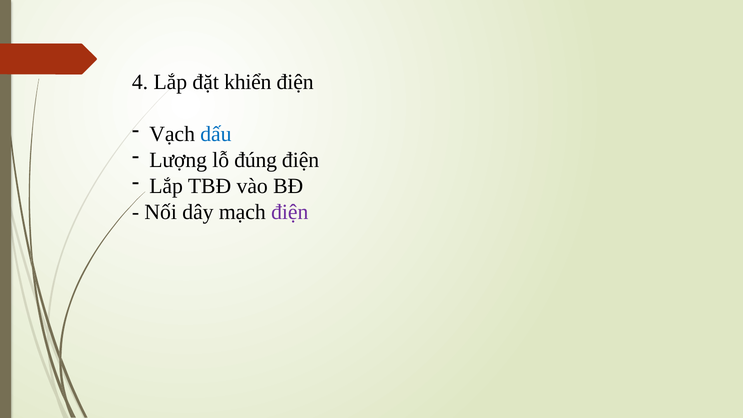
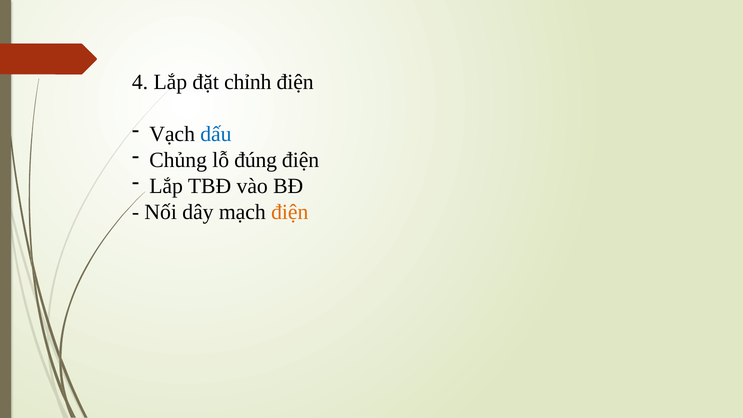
khiển: khiển -> chỉnh (248, 82)
Lượng: Lượng -> Chủng (178, 160)
điện colour: purple -> orange (290, 212)
